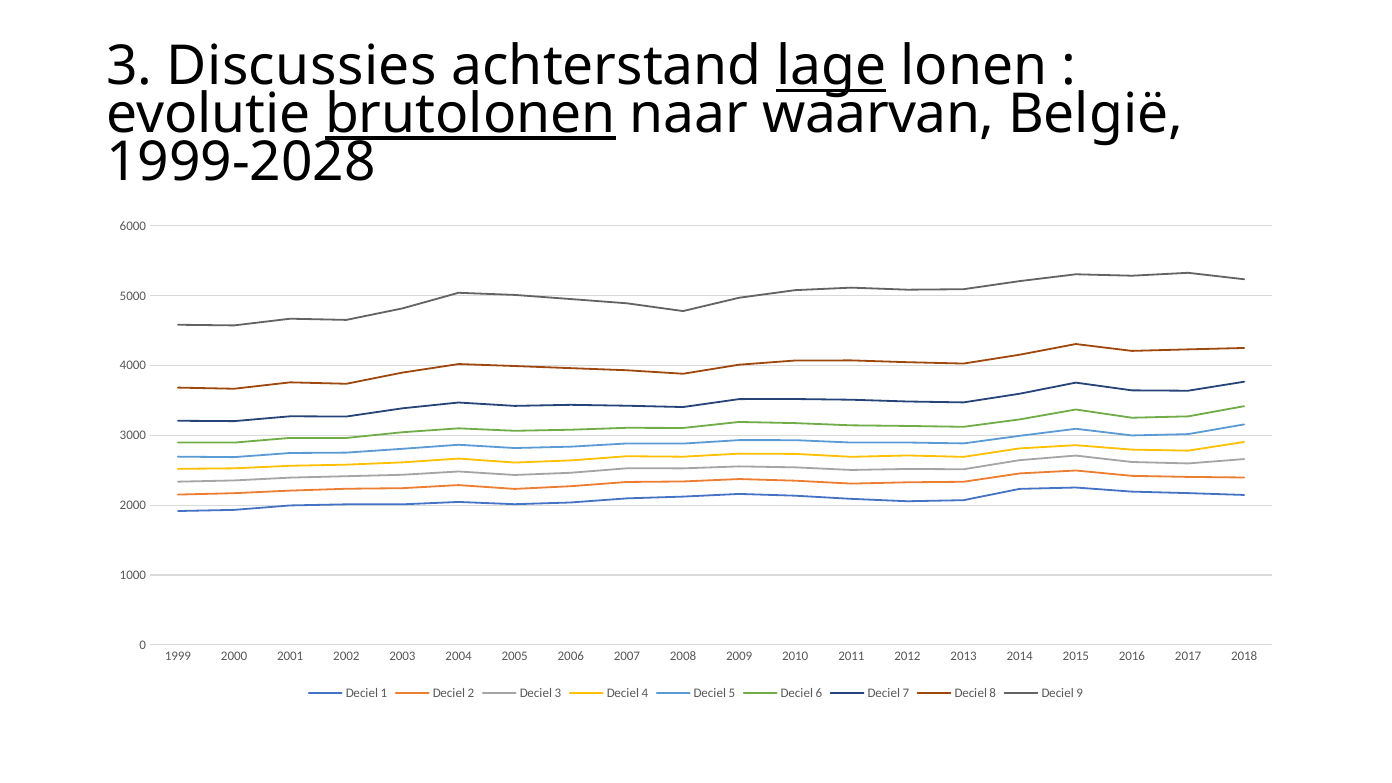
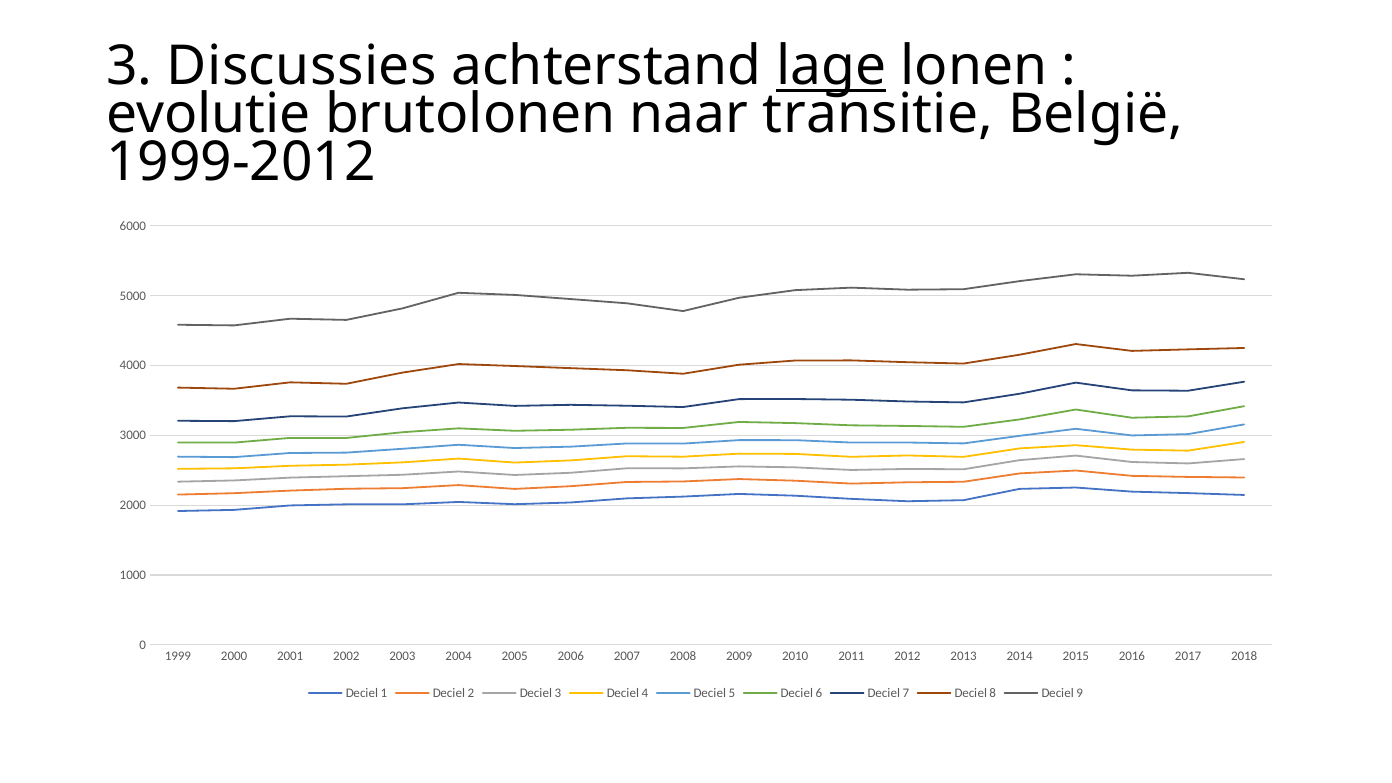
brutolonen underline: present -> none (470, 114)
waarvan: waarvan -> transitie (878, 114)
1999-2028: 1999-2028 -> 1999-2012 (241, 162)
